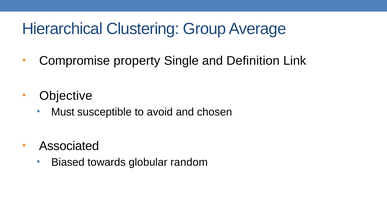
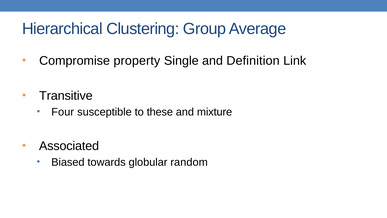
Objective: Objective -> Transitive (66, 96)
Must: Must -> Four (63, 112)
avoid: avoid -> these (160, 112)
chosen: chosen -> mixture (215, 112)
